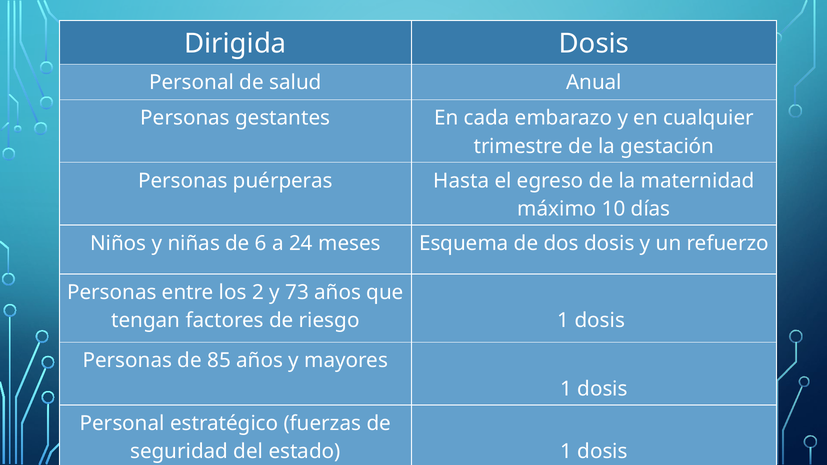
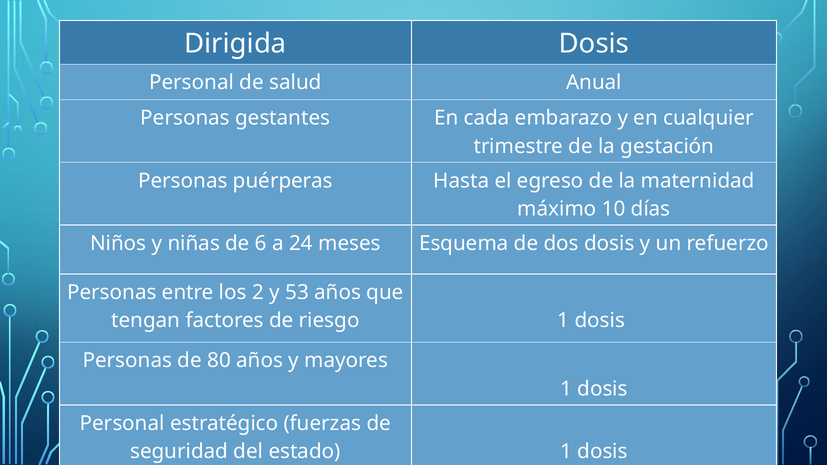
73: 73 -> 53 (297, 292)
85: 85 -> 80 (219, 361)
